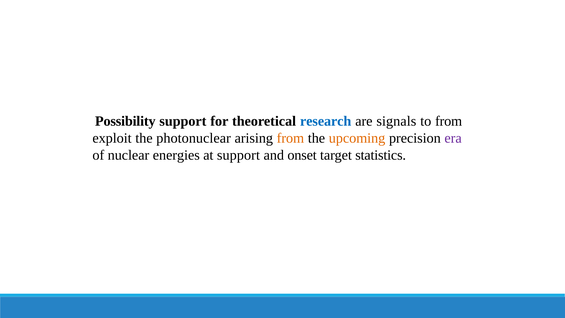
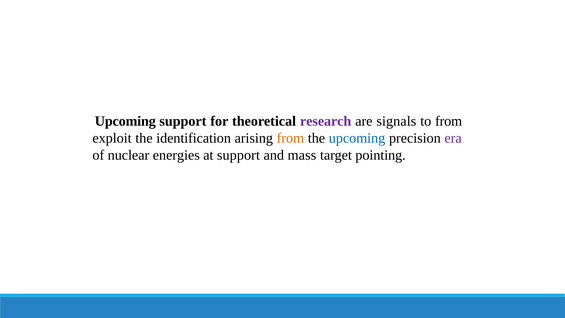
Possibility: Possibility -> Upcoming (125, 121)
research colour: blue -> purple (326, 121)
photonuclear: photonuclear -> identification (194, 138)
upcoming colour: orange -> blue (357, 138)
onset: onset -> mass (302, 155)
statistics: statistics -> pointing (381, 155)
